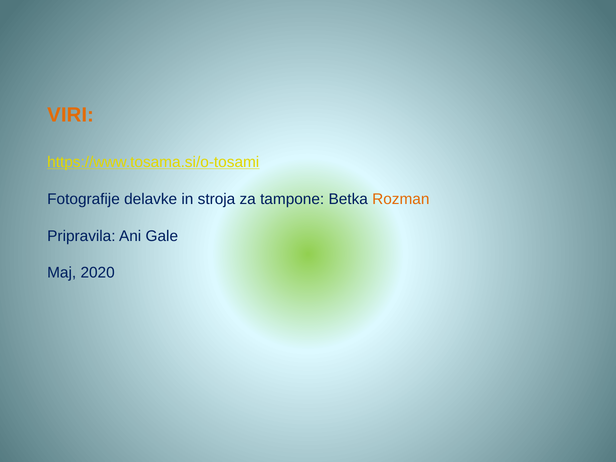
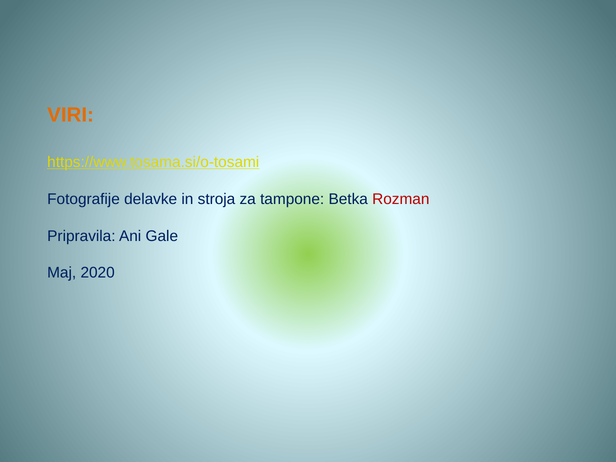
Rozman colour: orange -> red (401, 199)
